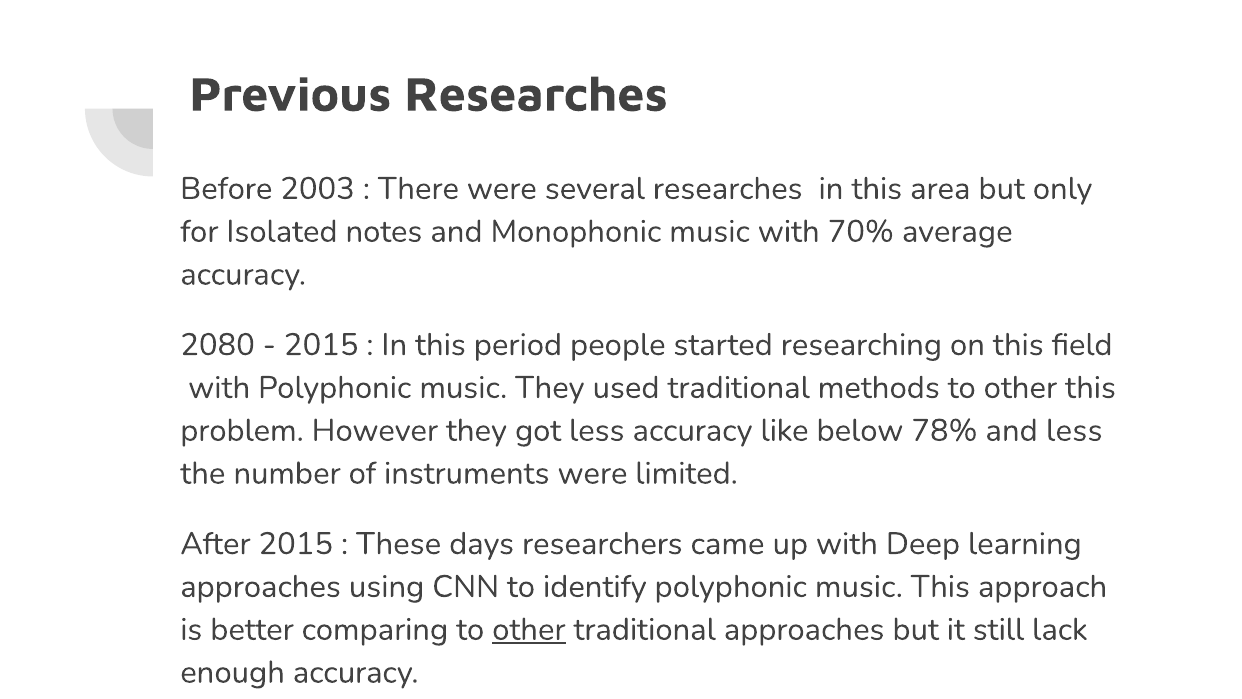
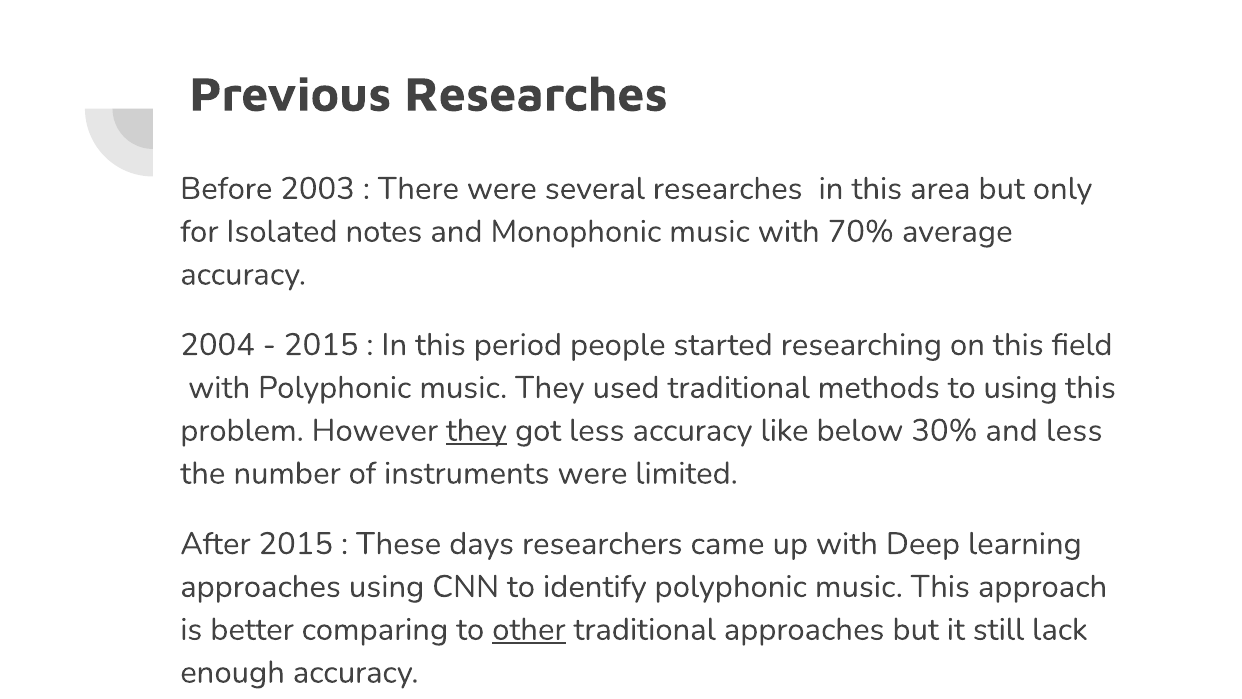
2080: 2080 -> 2004 (218, 345)
methods to other: other -> using (1021, 387)
they underline: none -> present (477, 430)
78%: 78% -> 30% (944, 430)
